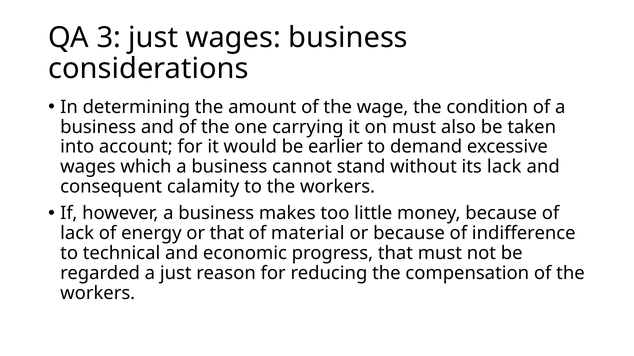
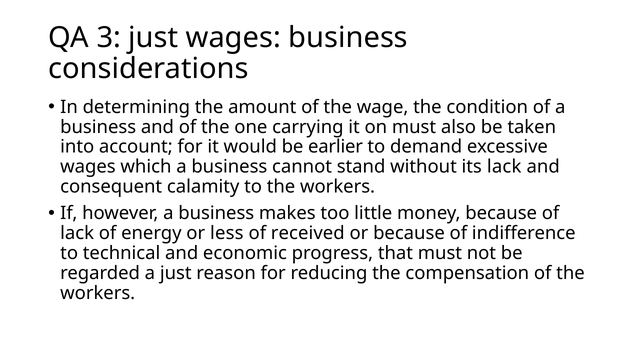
or that: that -> less (227, 234)
material: material -> received (308, 234)
